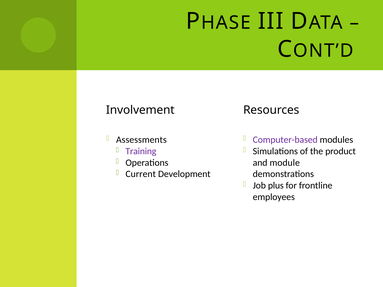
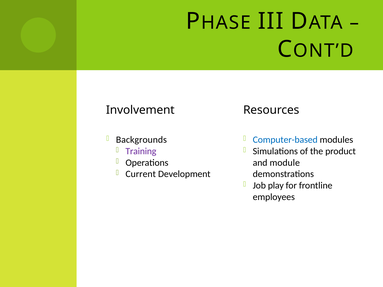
Assessments: Assessments -> Backgrounds (141, 140)
Computer-based colour: purple -> blue (285, 140)
plus: plus -> play (276, 186)
